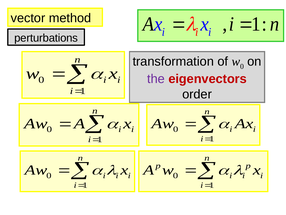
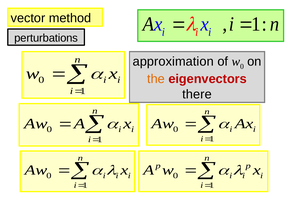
transformation: transformation -> approximation (173, 61)
the colour: purple -> orange (156, 79)
order: order -> there (197, 94)
